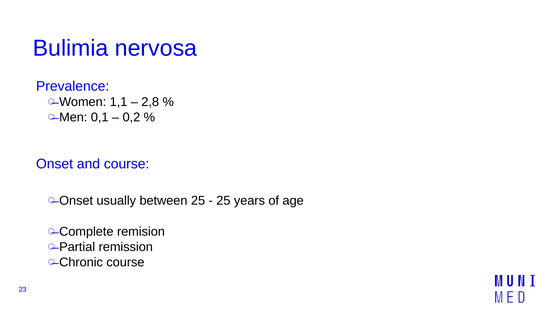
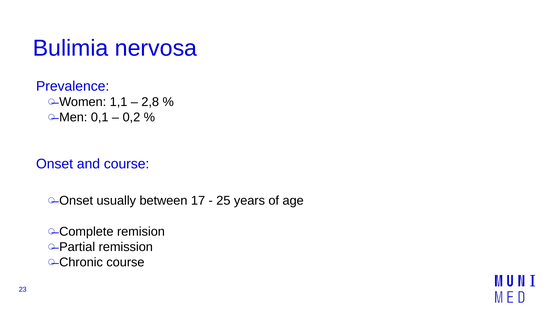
between 25: 25 -> 17 (198, 201)
